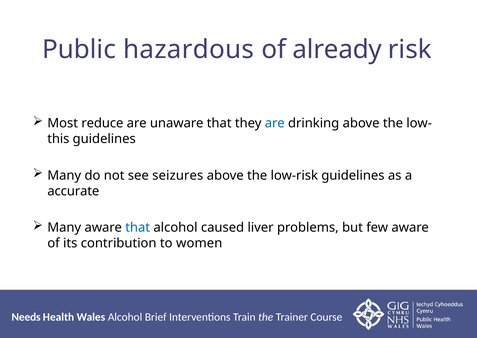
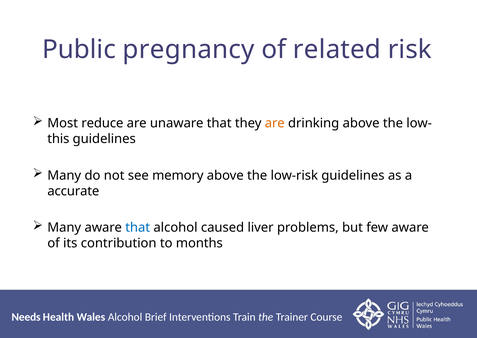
hazardous: hazardous -> pregnancy (189, 49)
already: already -> related (337, 49)
are colour: blue -> orange (275, 123)
seizures: seizures -> memory (178, 175)
women: women -> months (199, 243)
